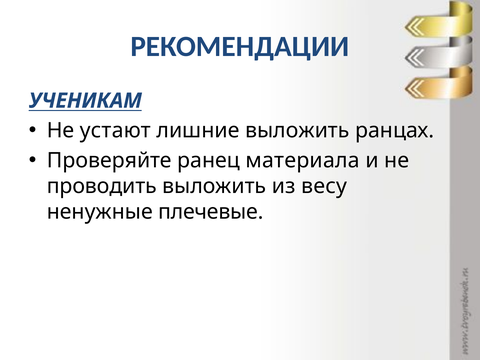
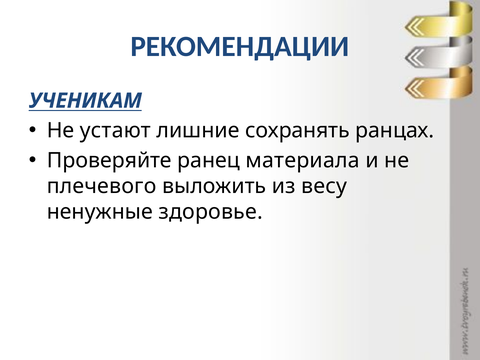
лишние выложить: выложить -> сохранять (297, 131)
проводить: проводить -> плечевого (102, 186)
плечевые: плечевые -> здоровье (211, 212)
